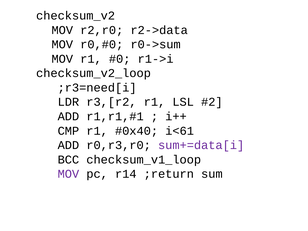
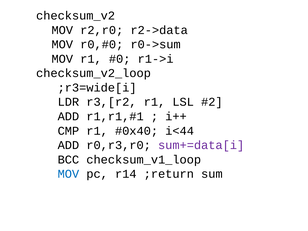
;r3=need[i: ;r3=need[i -> ;r3=wide[i (97, 88)
i<61: i<61 -> i<44 (180, 131)
MOV colour: purple -> blue (68, 174)
